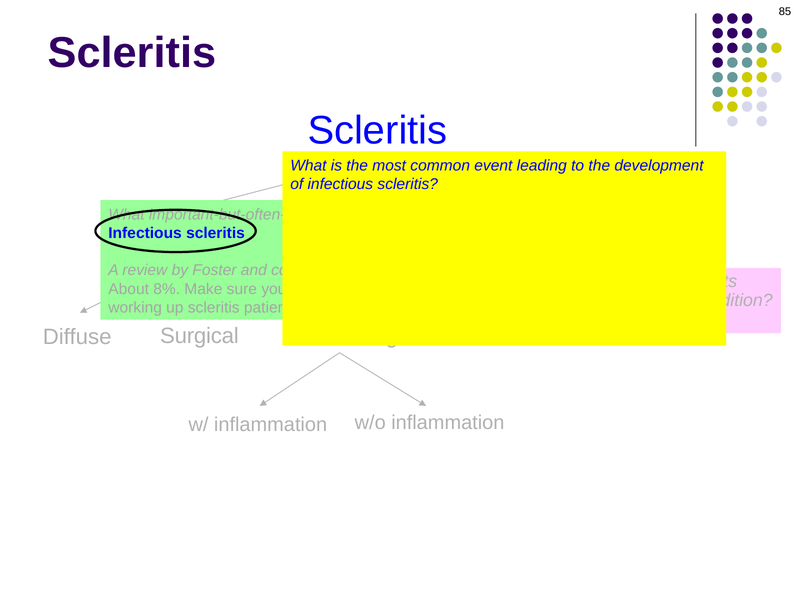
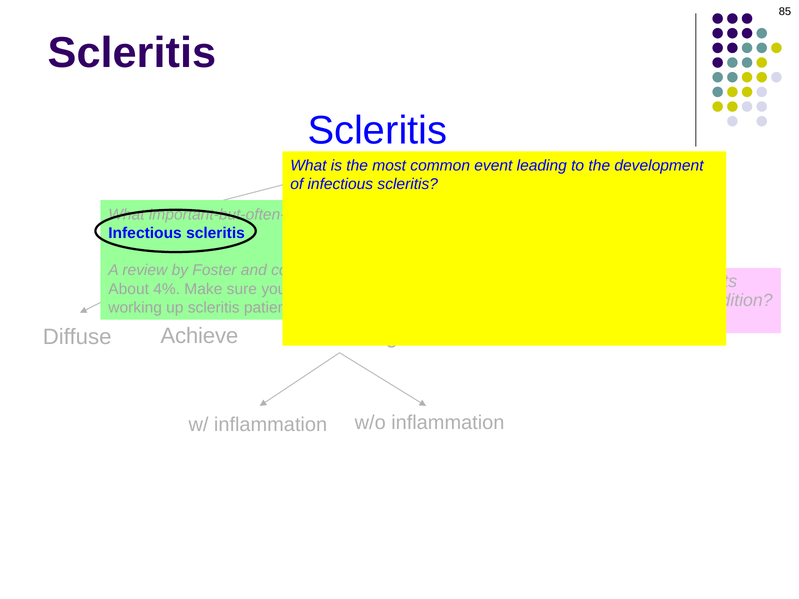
8%: 8% -> 4% (167, 289)
Diffuse Surgical: Surgical -> Achieve (199, 336)
